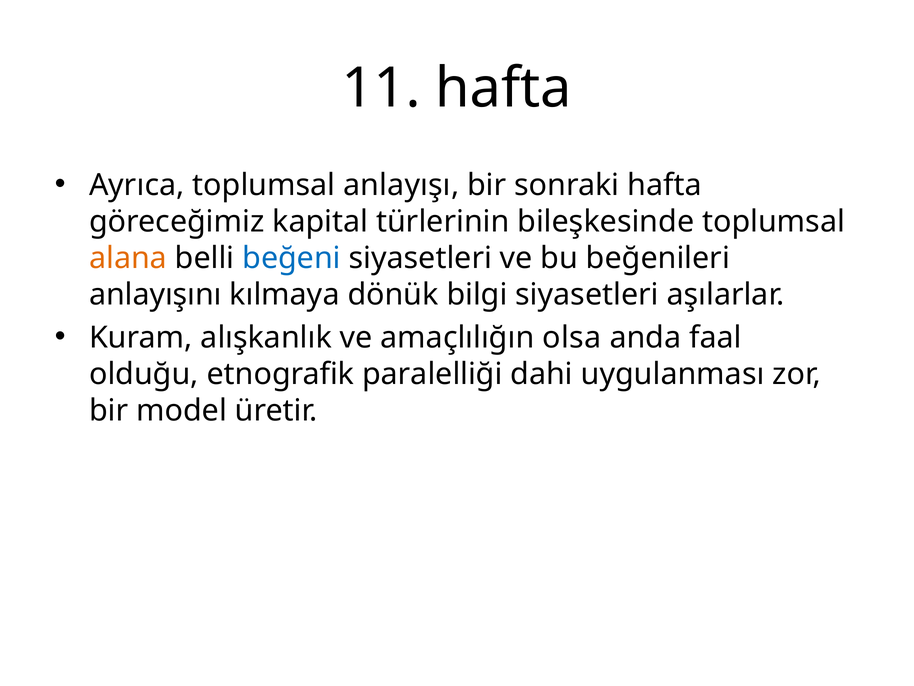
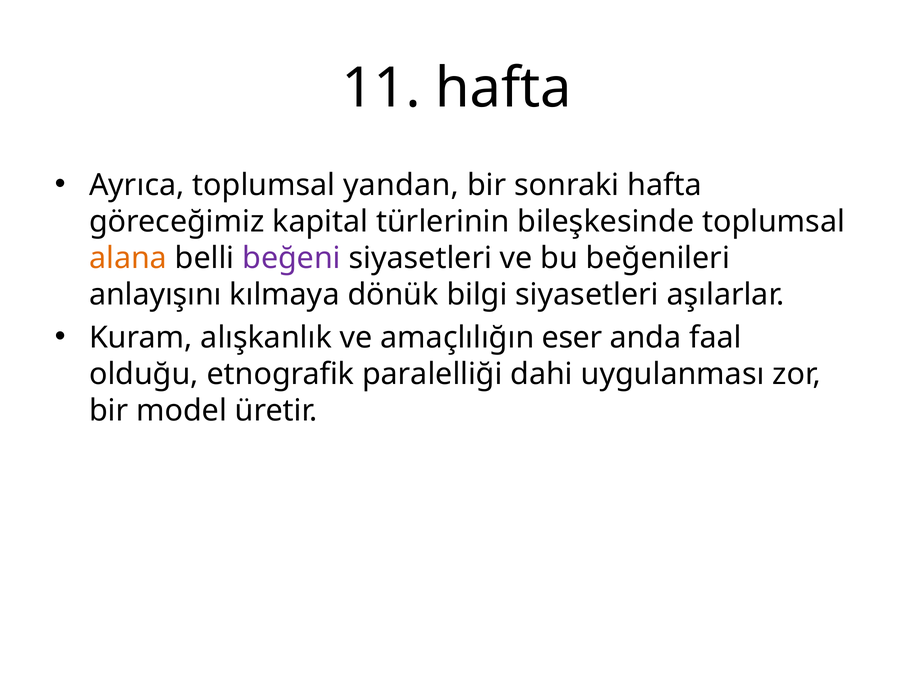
anlayışı: anlayışı -> yandan (401, 185)
beğeni colour: blue -> purple (292, 258)
olsa: olsa -> eser (572, 337)
